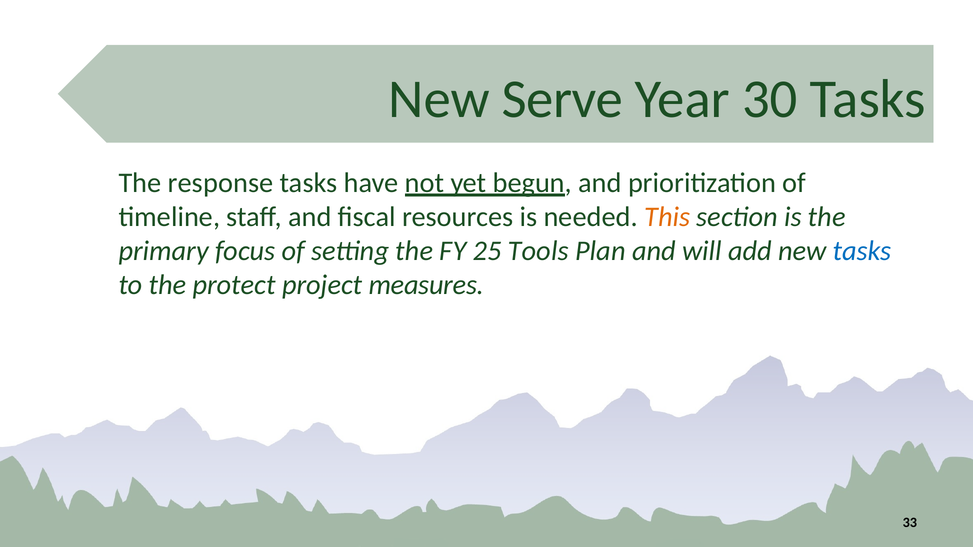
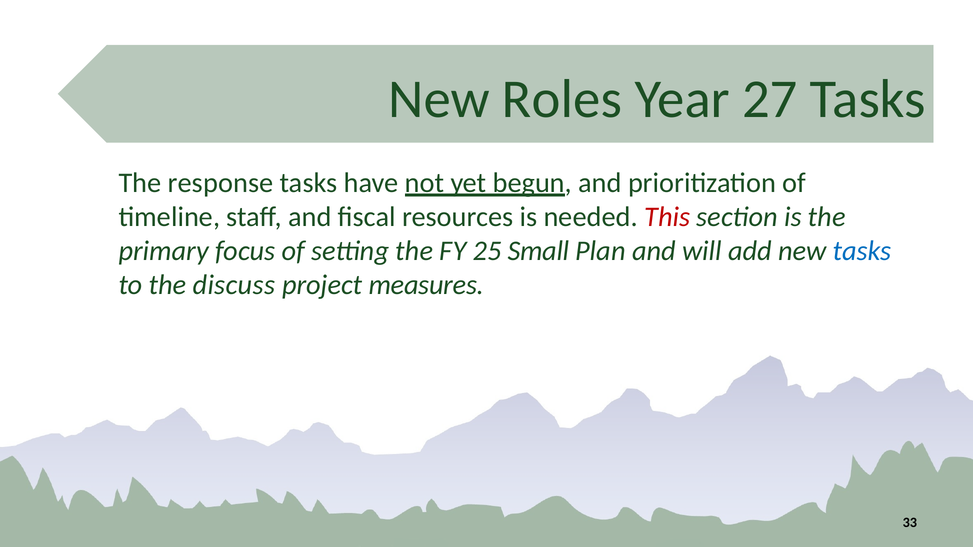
Serve: Serve -> Roles (562, 99)
30: 30 -> 27 (770, 99)
This colour: orange -> red (667, 217)
Tools: Tools -> Small (539, 251)
protect: protect -> discuss (234, 285)
